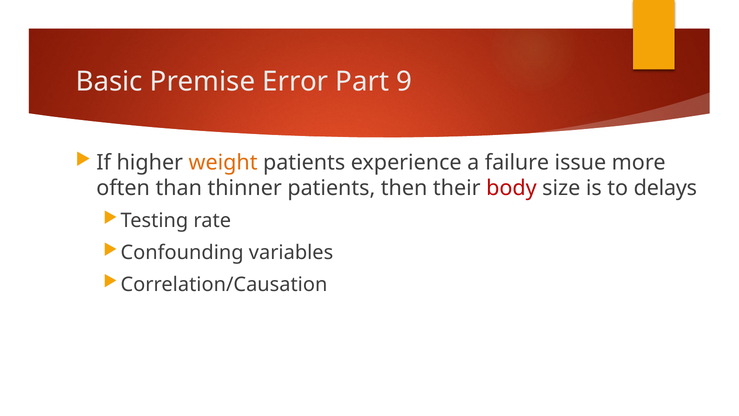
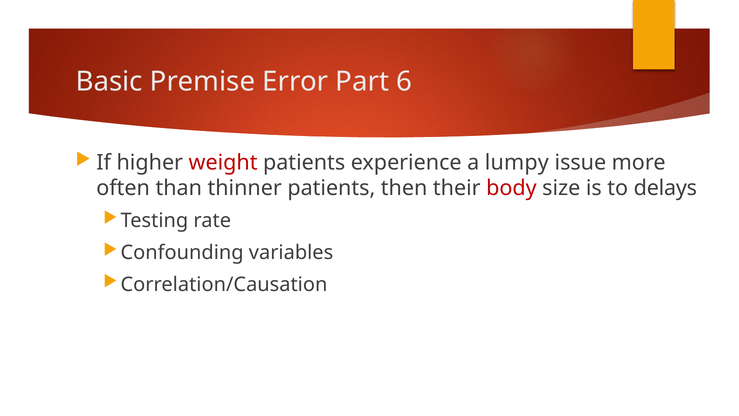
9: 9 -> 6 (404, 81)
weight colour: orange -> red (223, 162)
failure: failure -> lumpy (517, 162)
